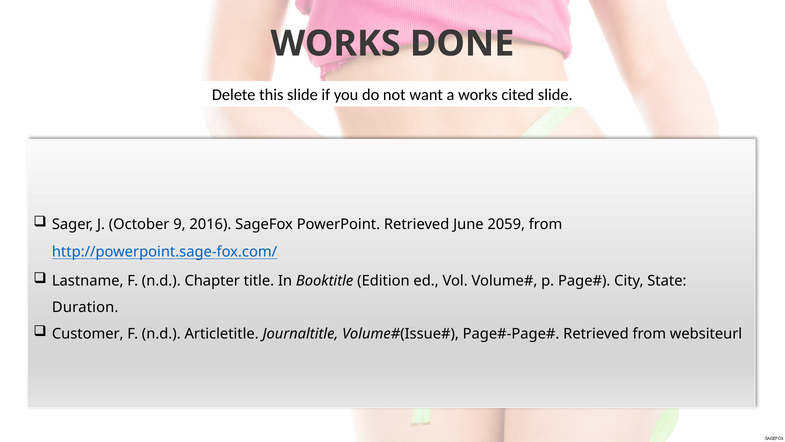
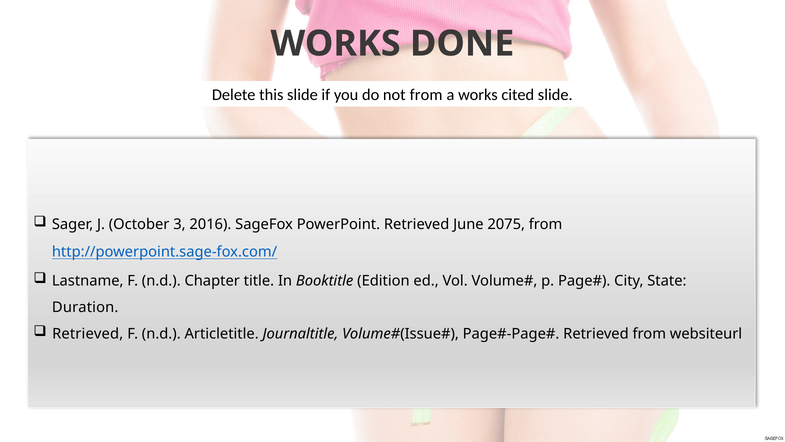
not want: want -> from (426, 95)
9: 9 -> 3 (179, 224)
2059: 2059 -> 2075 (506, 224)
Customer: Customer -> Retrieved (88, 334)
